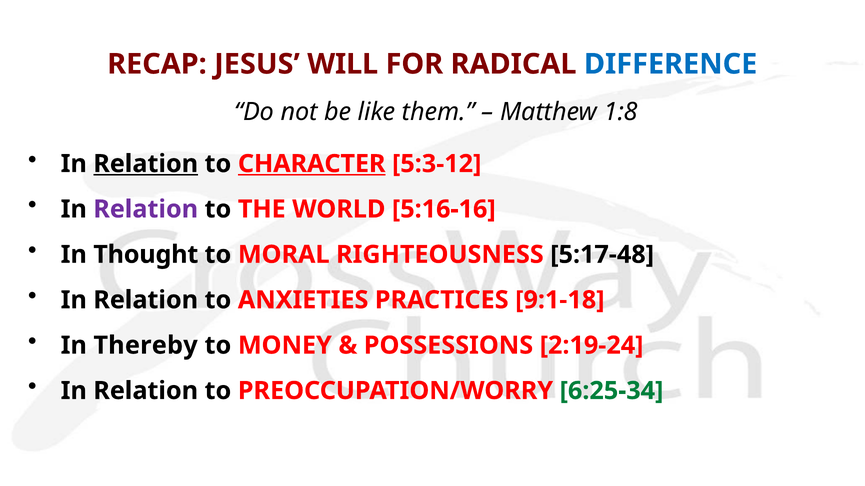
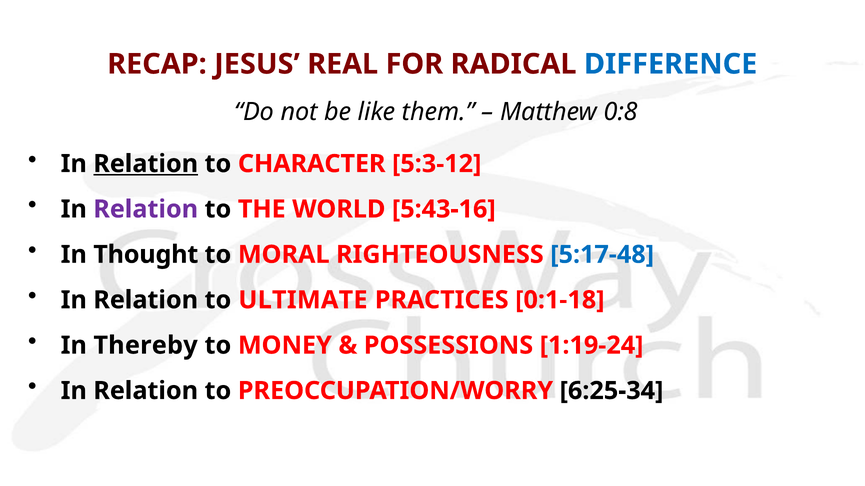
WILL: WILL -> REAL (343, 64)
1:8: 1:8 -> 0:8 (621, 112)
CHARACTER underline: present -> none (312, 164)
5:16-16: 5:16-16 -> 5:43-16 (444, 209)
5:17-48 colour: black -> blue (602, 255)
ANXIETIES: ANXIETIES -> ULTIMATE (303, 300)
9:1-18: 9:1-18 -> 0:1-18 (560, 300)
2:19-24: 2:19-24 -> 1:19-24 (592, 346)
6:25-34 colour: green -> black (612, 391)
